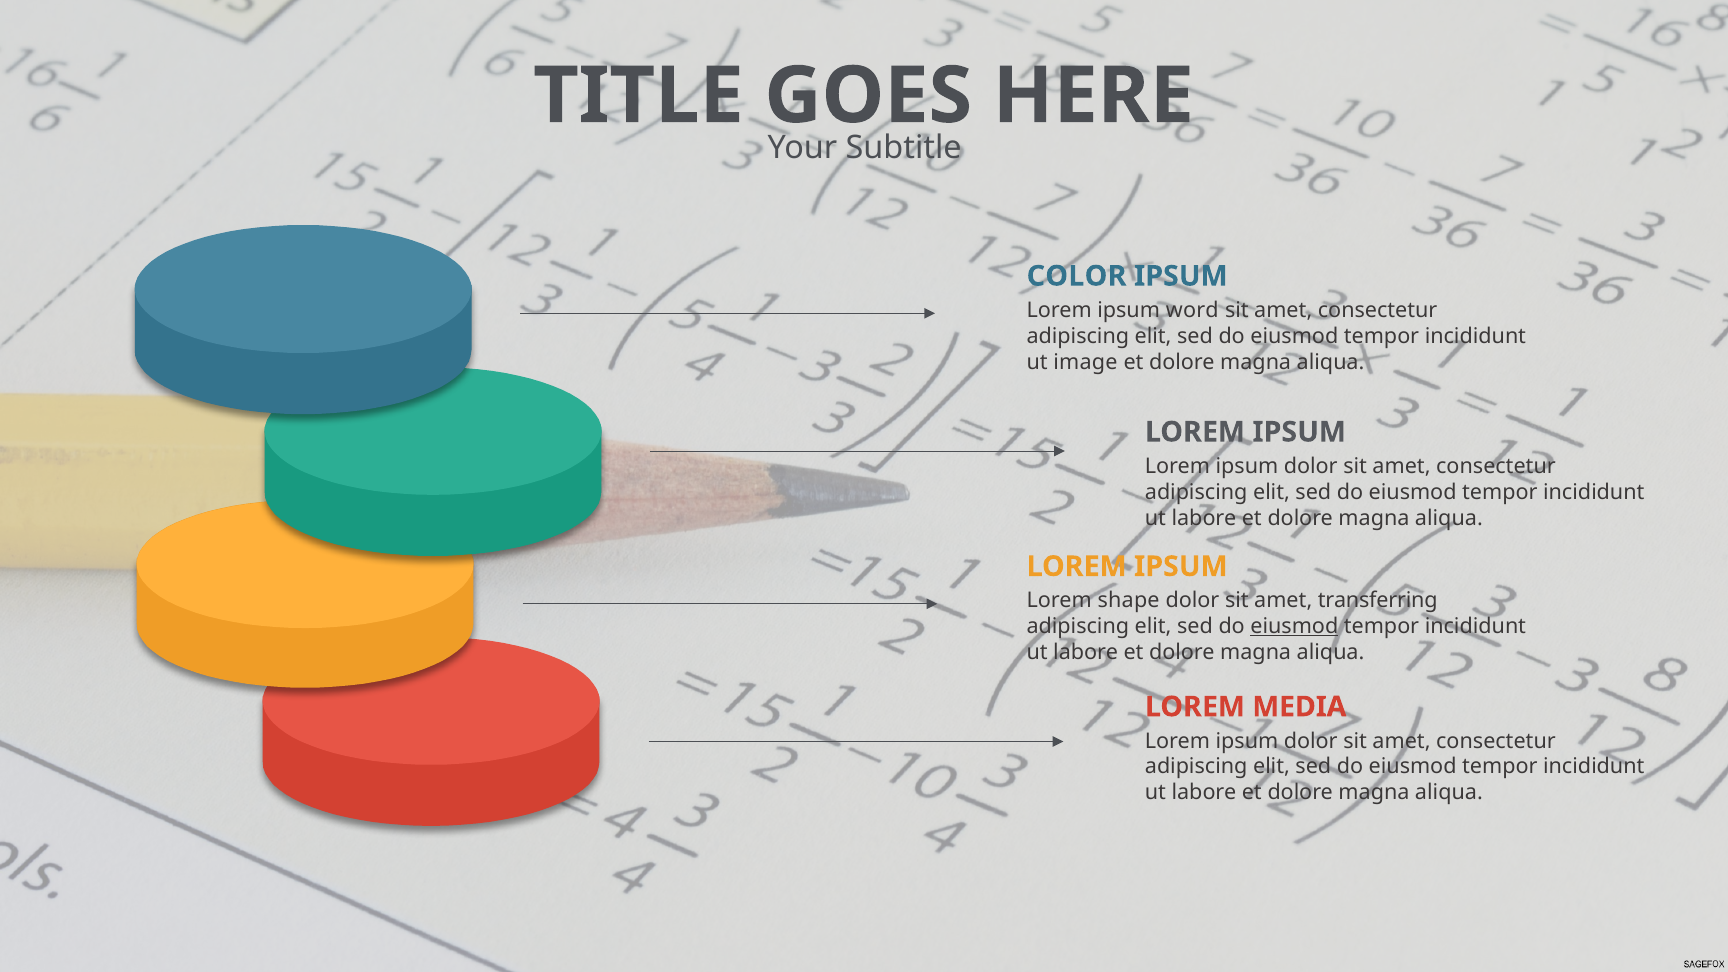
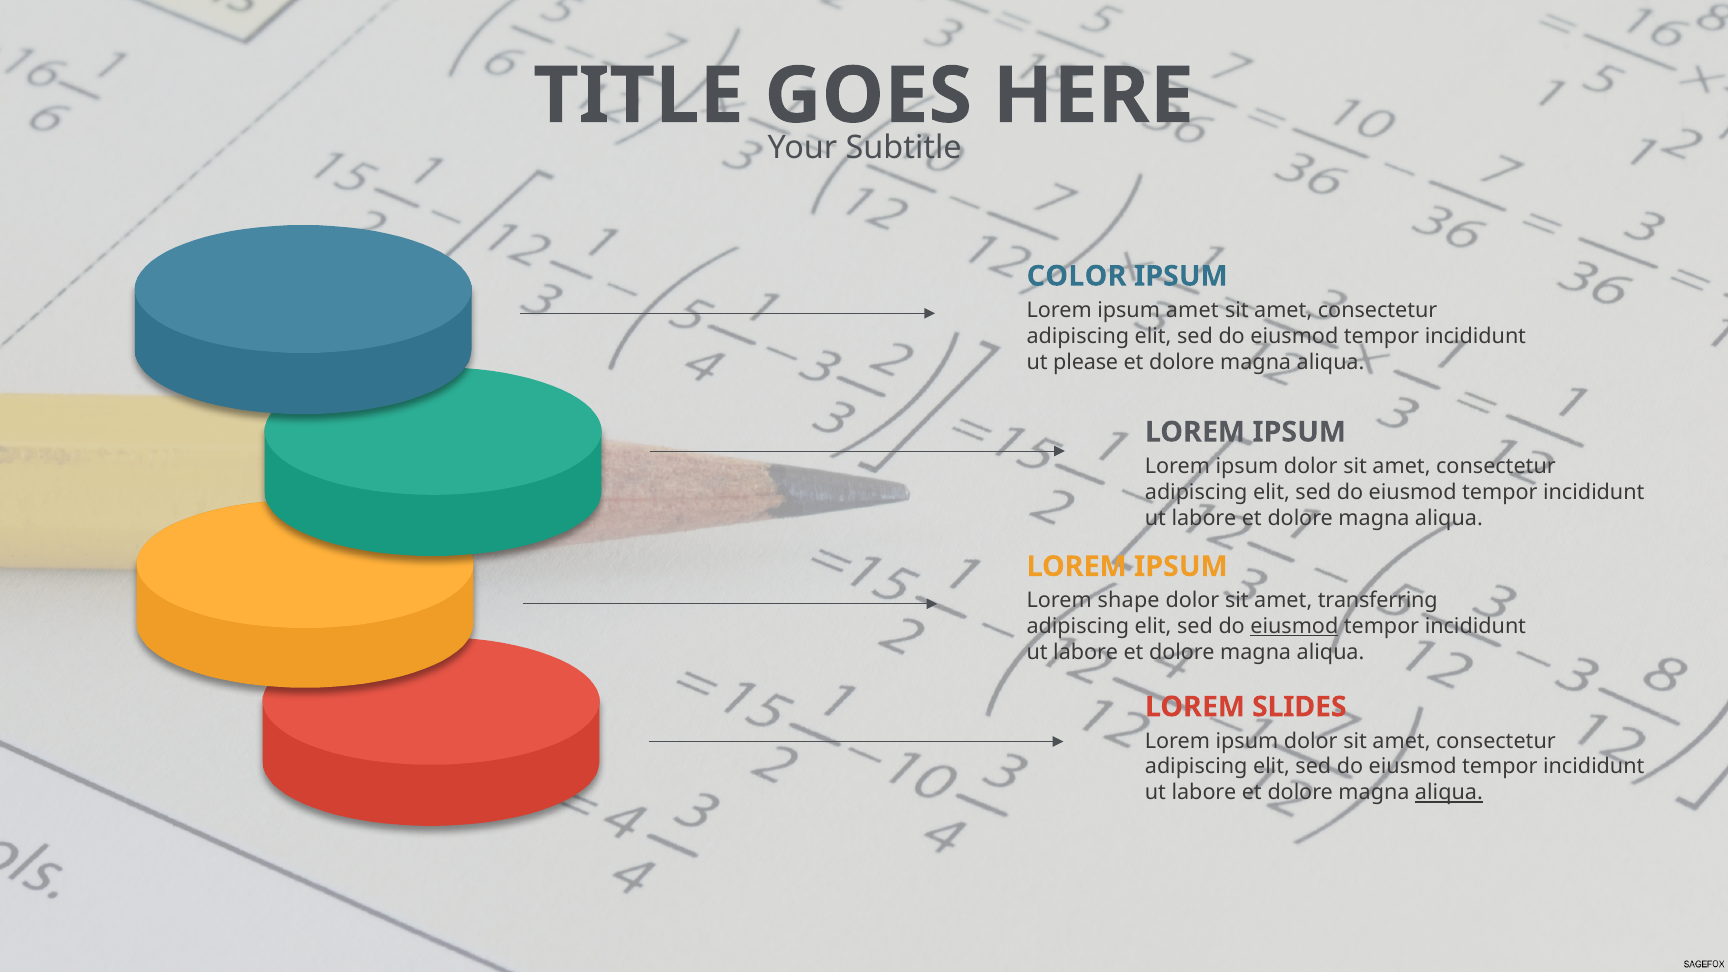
ipsum word: word -> amet (1192, 310)
image: image -> please (1086, 362)
MEDIA: MEDIA -> SLIDES (1299, 707)
aliqua underline: none -> present (1449, 793)
